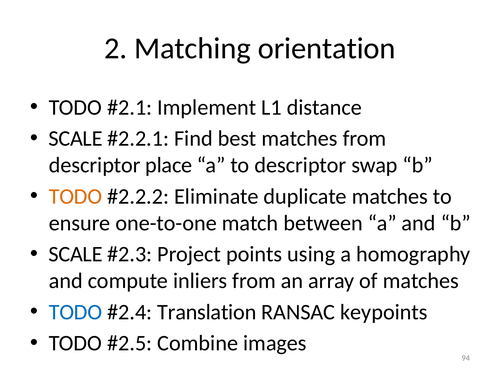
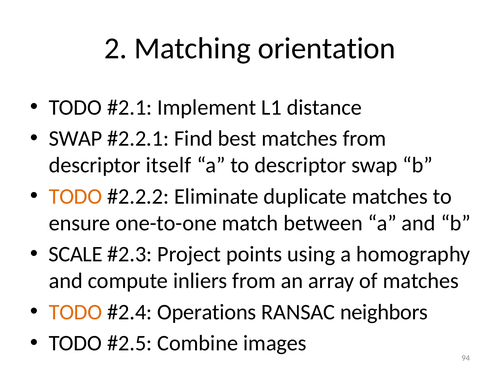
SCALE: SCALE -> SWAP (76, 139)
place: place -> itself (169, 165)
TODO colour: blue -> orange (75, 312)
Translation: Translation -> Operations (207, 312)
keypoints: keypoints -> neighbors (384, 312)
